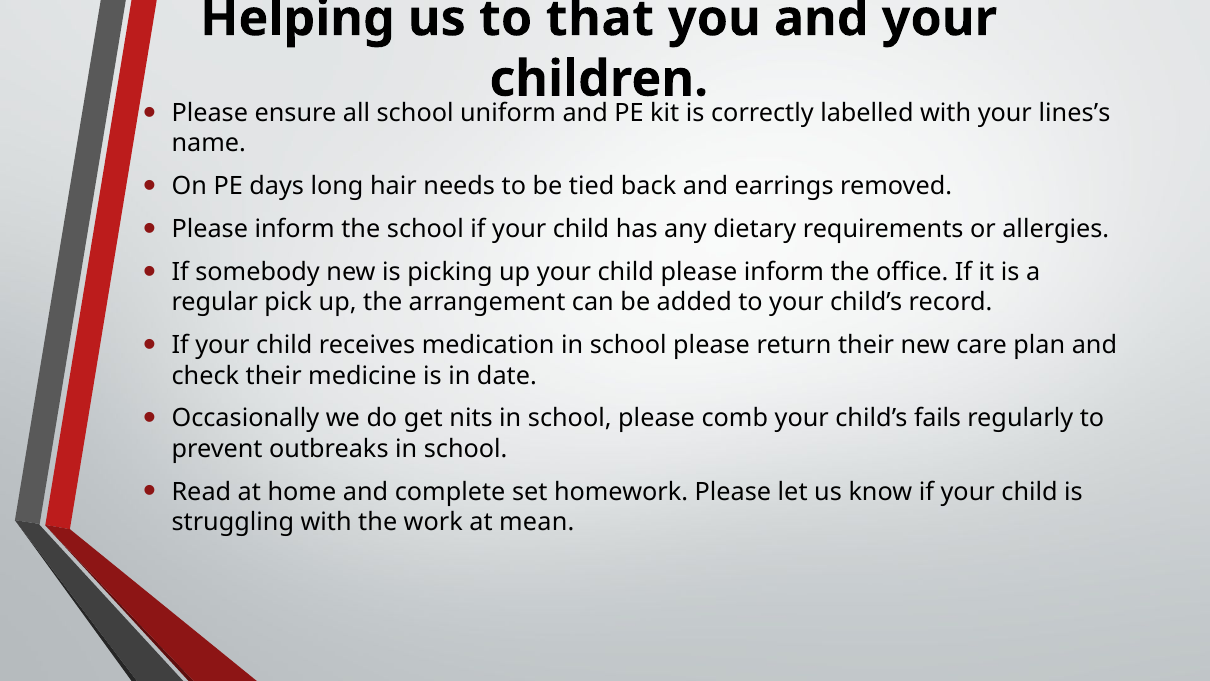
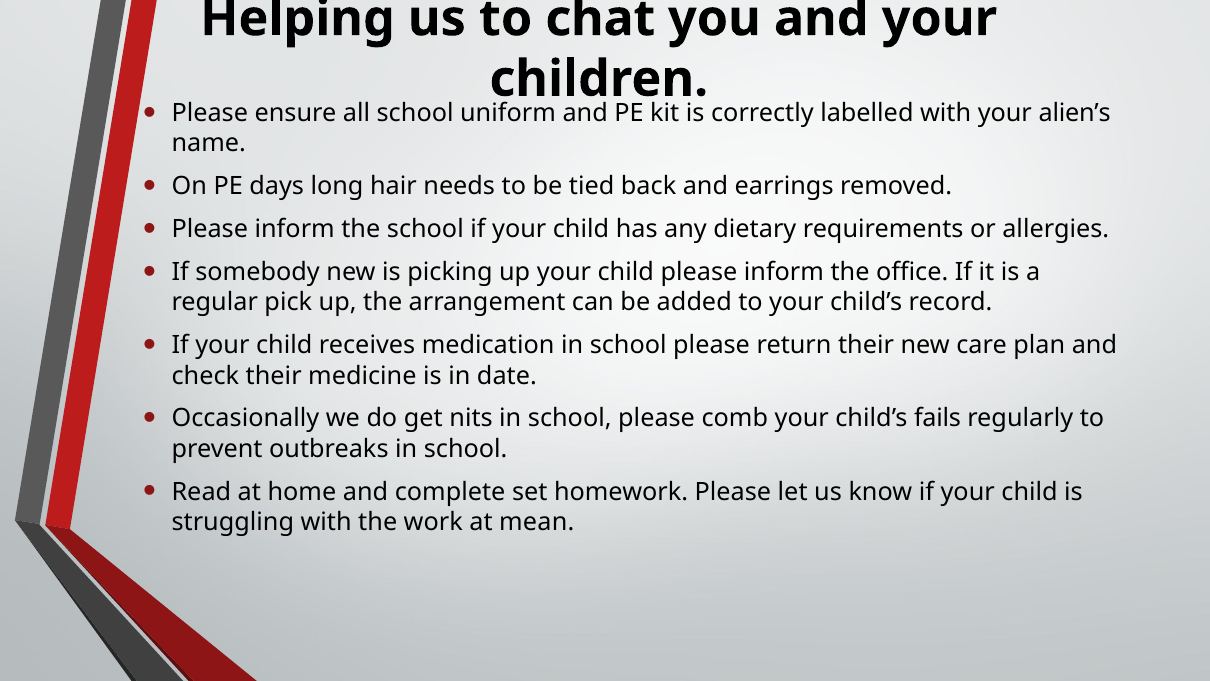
that: that -> chat (600, 19)
lines’s: lines’s -> alien’s (1075, 113)
